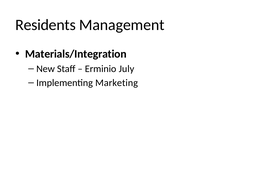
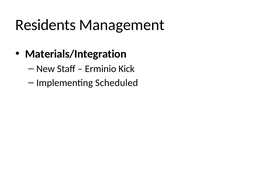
July: July -> Kick (127, 69)
Marketing: Marketing -> Scheduled (117, 83)
